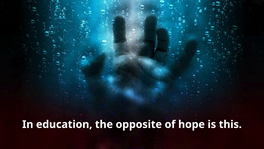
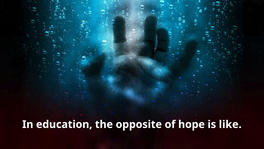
this: this -> like (230, 124)
